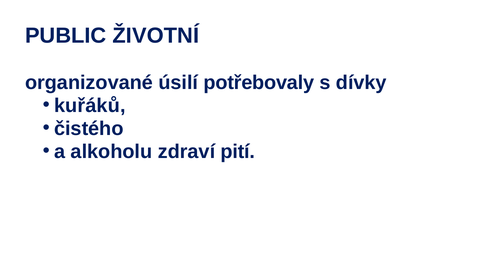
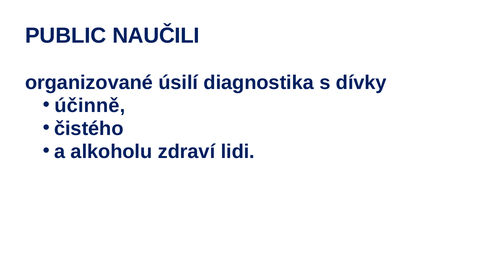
ŽIVOTNÍ: ŽIVOTNÍ -> NAUČILI (156, 36)
potřebovaly: potřebovaly -> diagnostika (259, 83)
kuřáků: kuřáků -> účinně (90, 106)
pití: pití -> lidi (238, 152)
